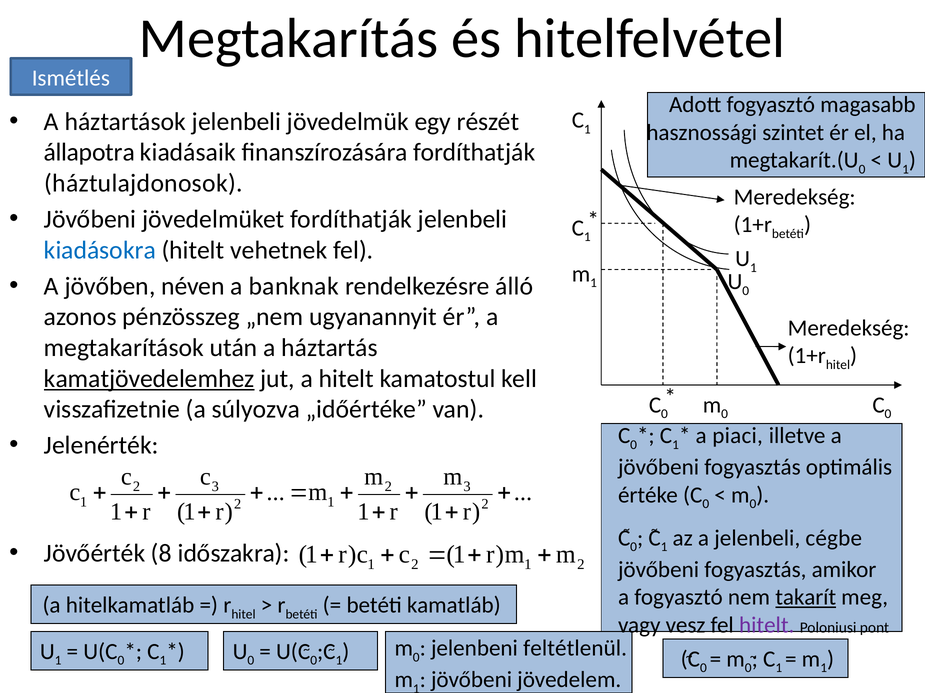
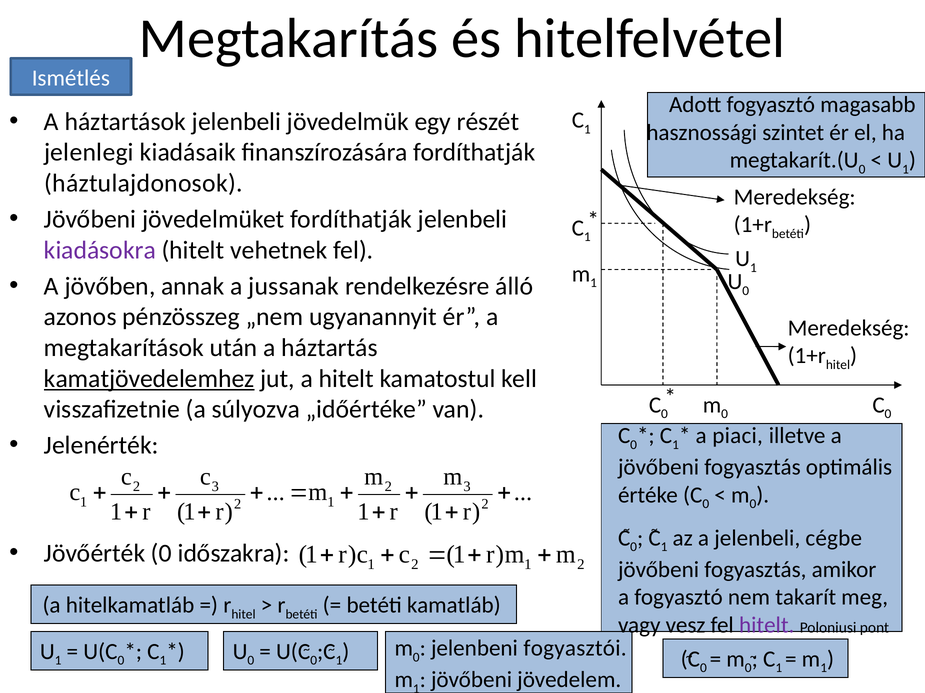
állapotra: állapotra -> jelenlegi (89, 153)
kiadásokra colour: blue -> purple (100, 250)
néven: néven -> annak (193, 286)
banknak: banknak -> jussanak (294, 286)
Jövőérték 8: 8 -> 0 (161, 554)
takarít underline: present -> none (806, 598)
feltétlenül: feltétlenül -> fogyasztói (575, 649)
